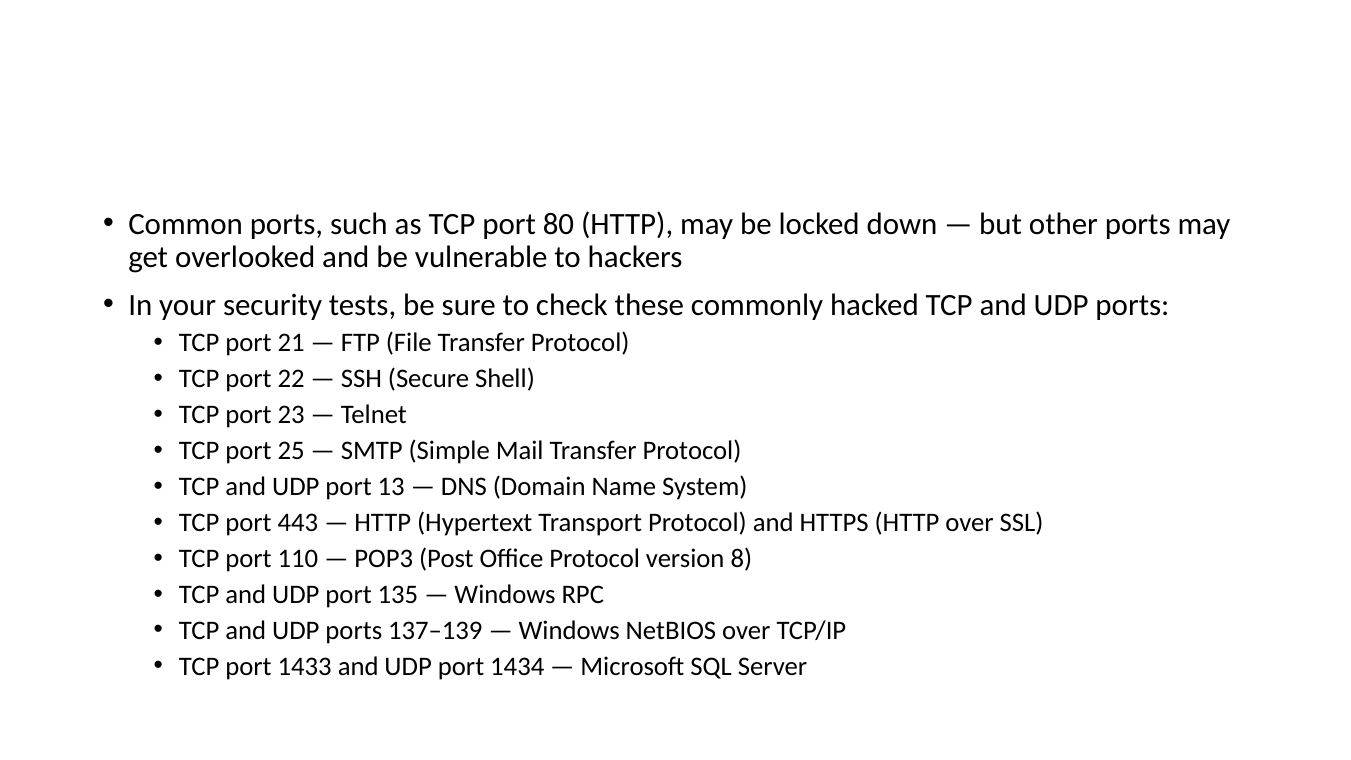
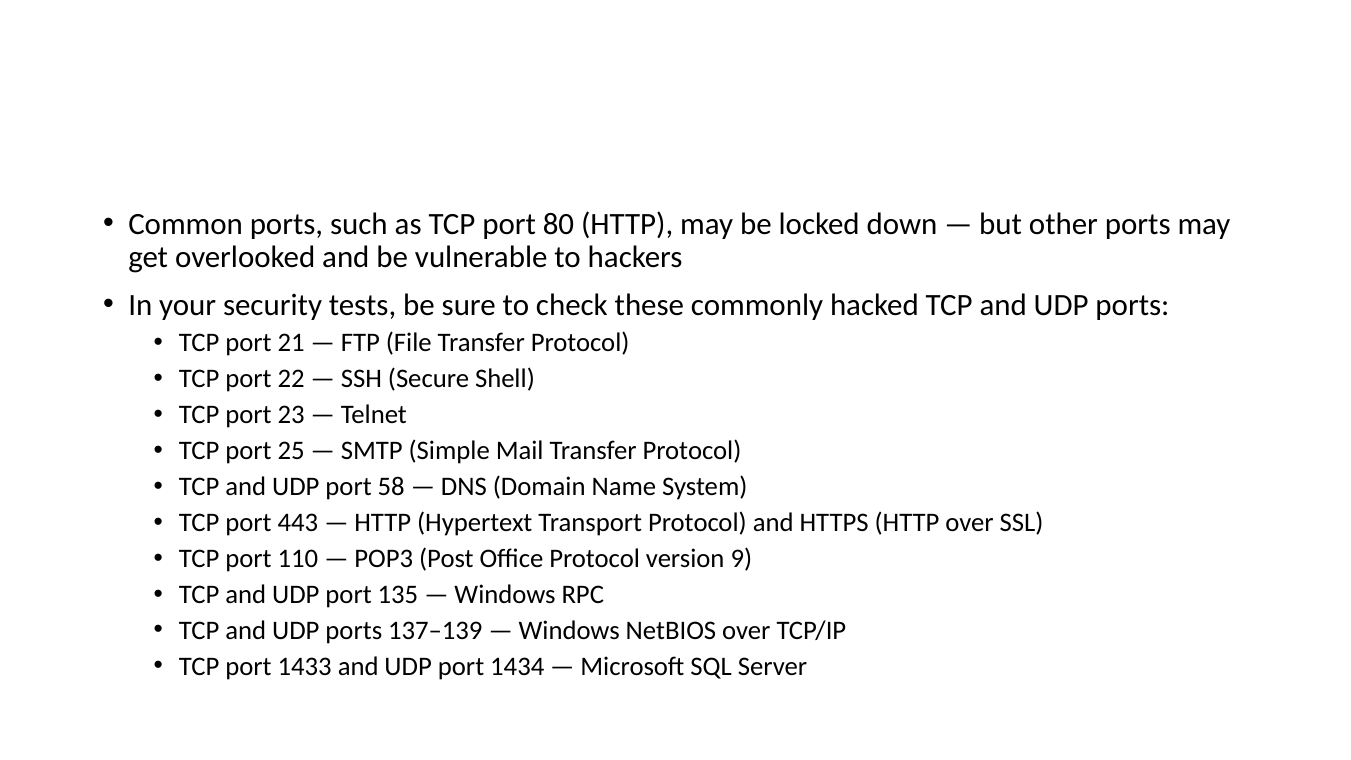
13: 13 -> 58 (391, 487)
8: 8 -> 9 (741, 558)
